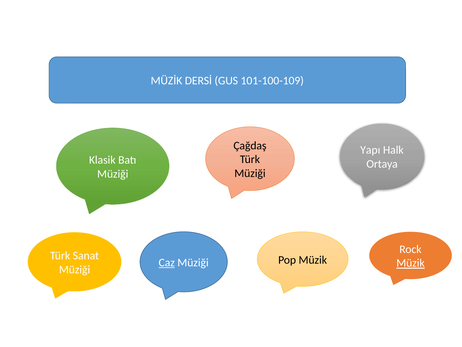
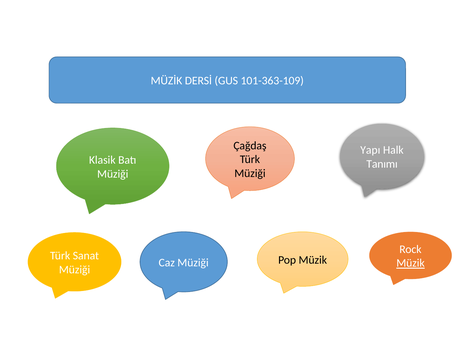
101-100-109: 101-100-109 -> 101-363-109 (272, 81)
Ortaya: Ortaya -> Tanımı (382, 164)
Caz underline: present -> none (167, 262)
